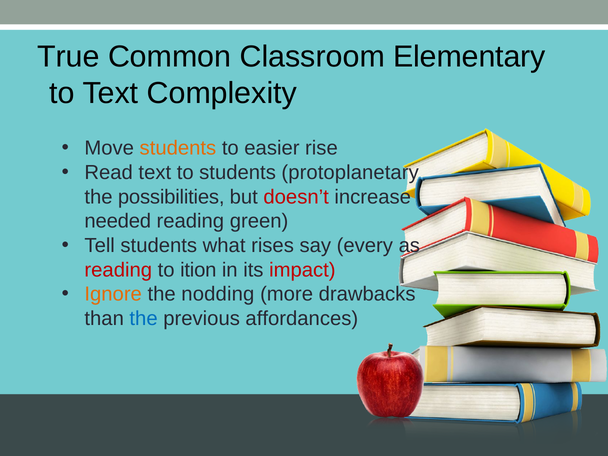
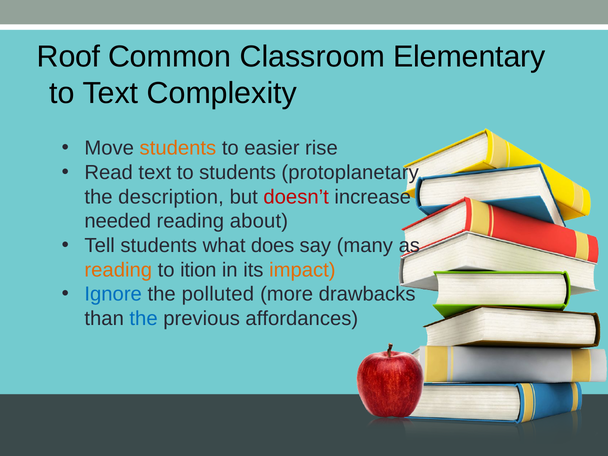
True: True -> Roof (69, 57)
possibilities: possibilities -> description (171, 197)
green: green -> about (259, 221)
rises: rises -> does (273, 246)
every: every -> many (365, 246)
reading colour: red -> orange (118, 270)
impact colour: red -> orange (302, 270)
Ignore colour: orange -> blue (113, 294)
nodding: nodding -> polluted (218, 294)
